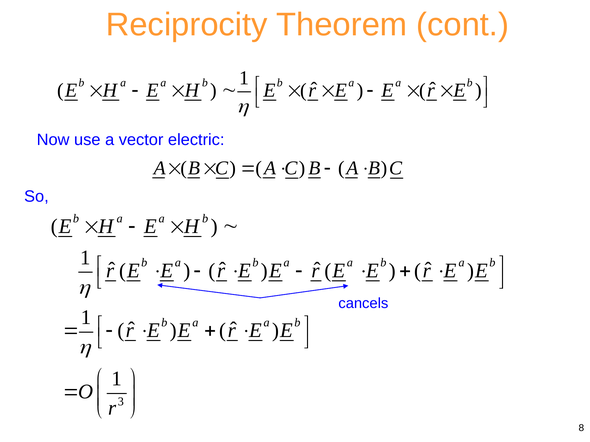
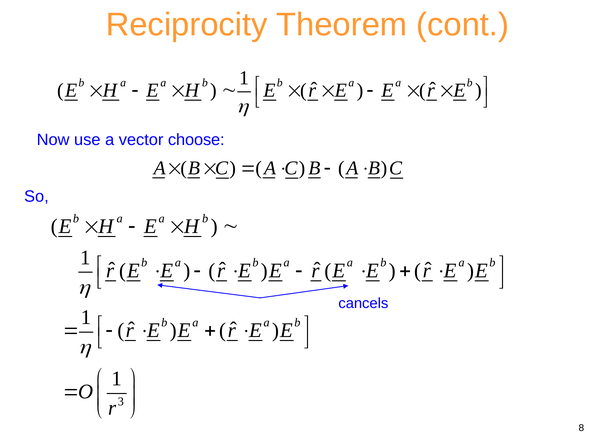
electric: electric -> choose (196, 140)
